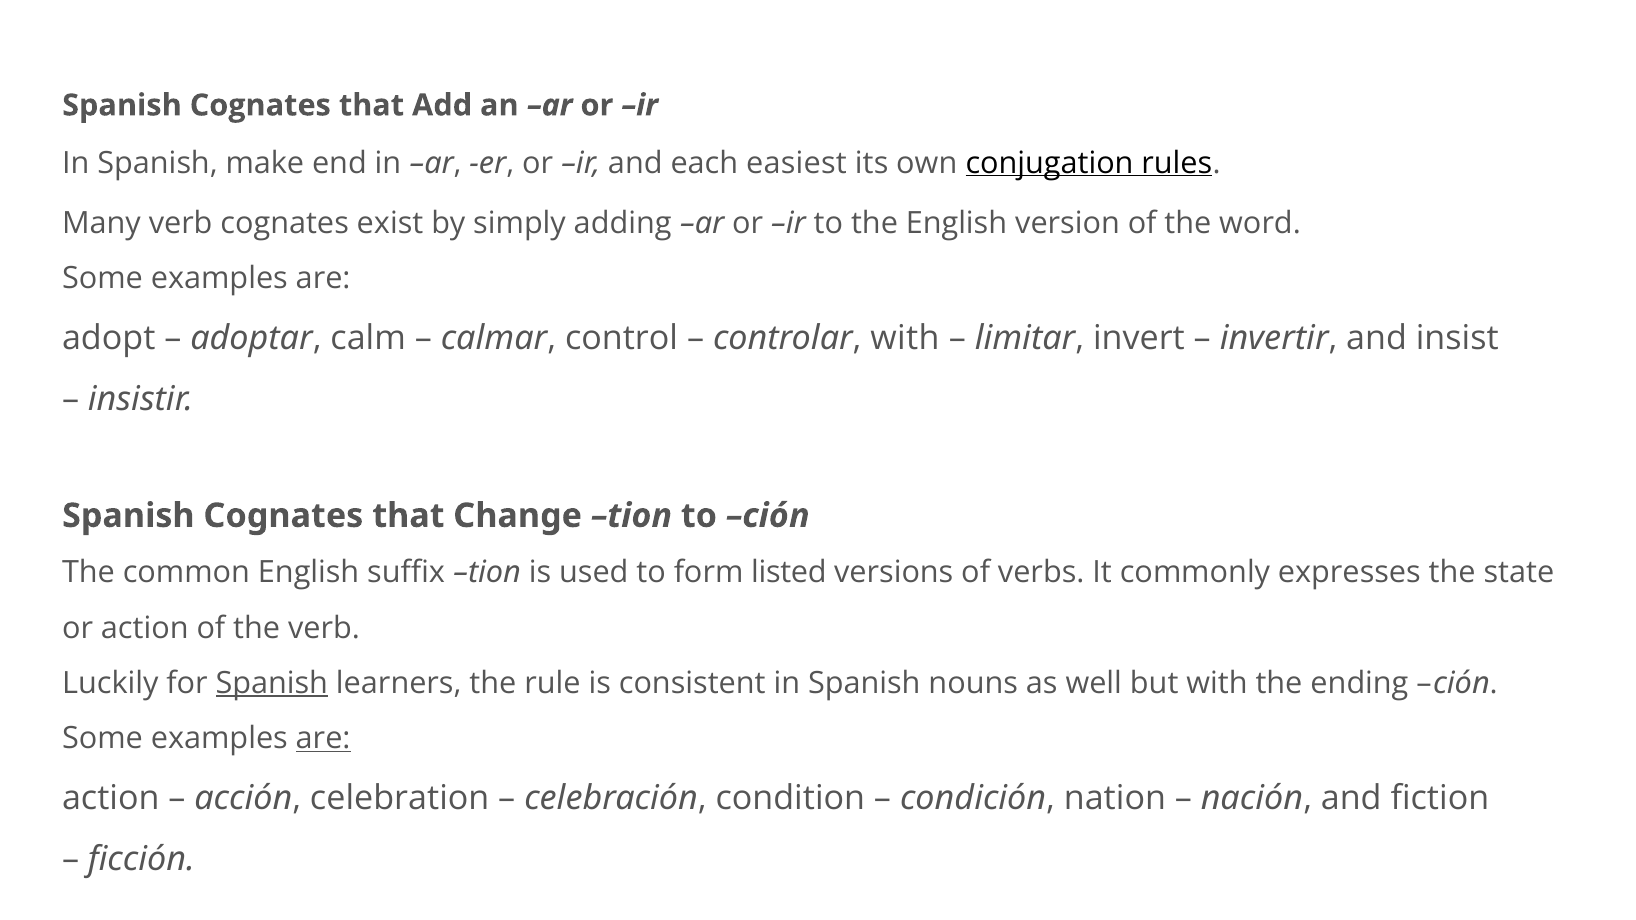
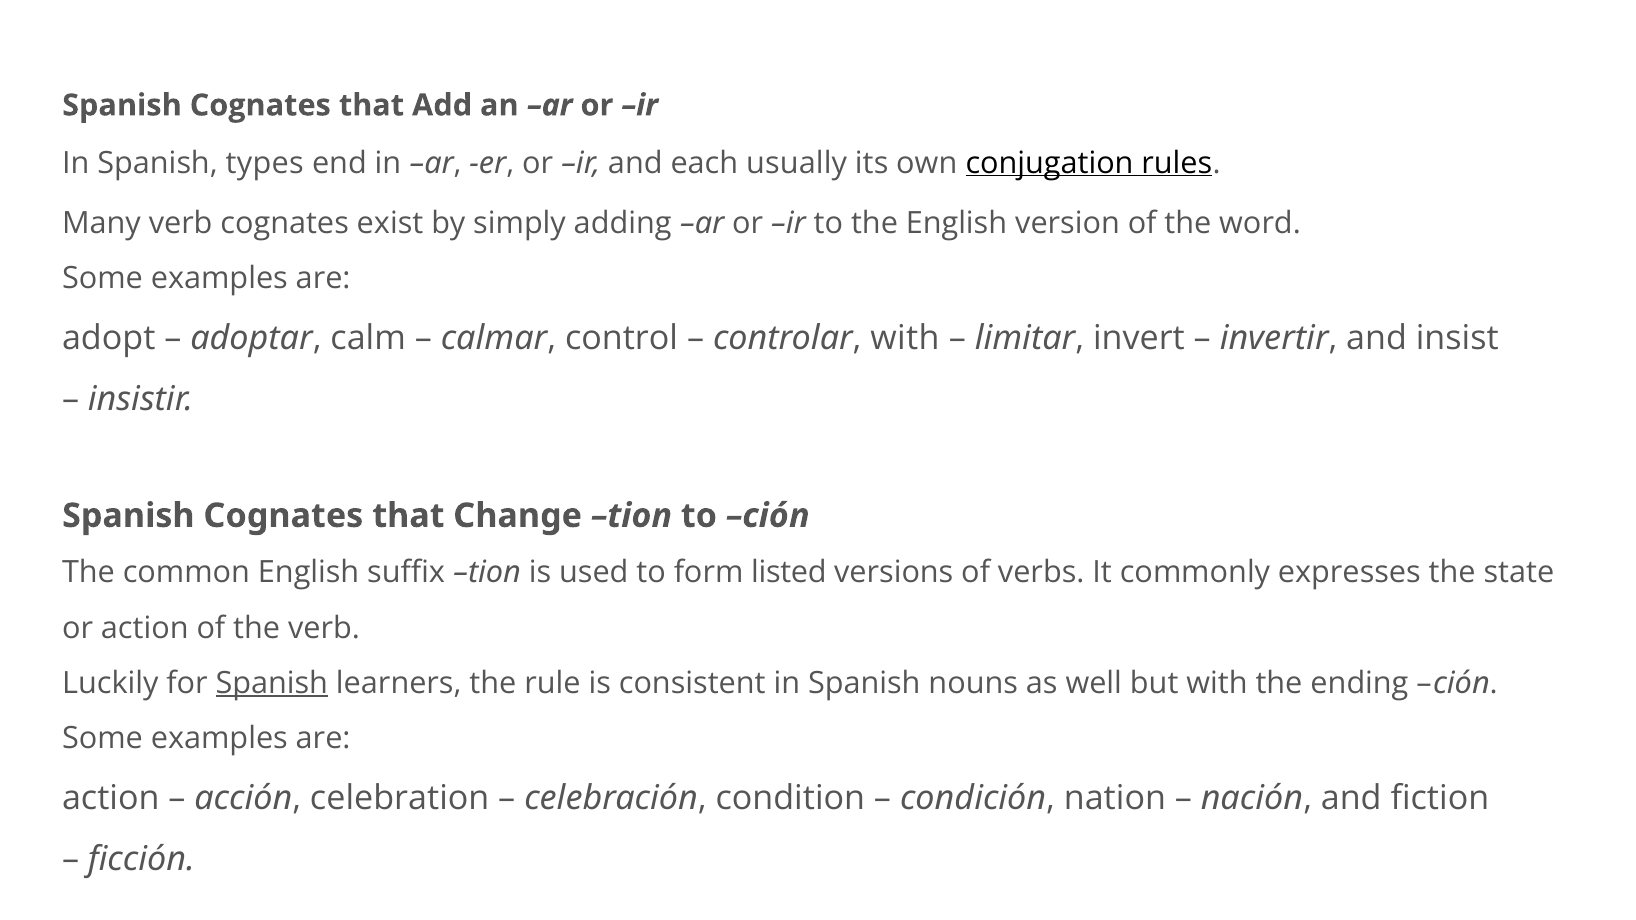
make: make -> types (265, 163)
easiest: easiest -> usually (797, 163)
are underline: present -> none (323, 739)
